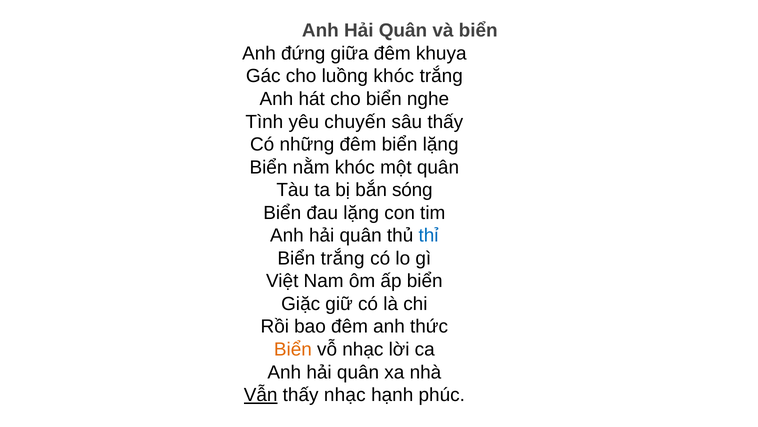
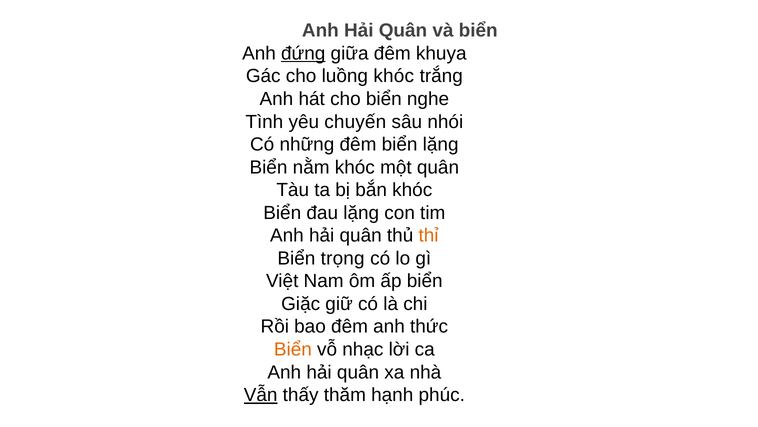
đứng underline: none -> present (303, 53)
sâu thấy: thấy -> nhói (445, 122)
bắn sóng: sóng -> khóc (412, 190)
thỉ colour: blue -> orange (429, 235)
Biển trắng: trắng -> trọng (343, 258)
thấy nhạc: nhạc -> thăm (345, 394)
